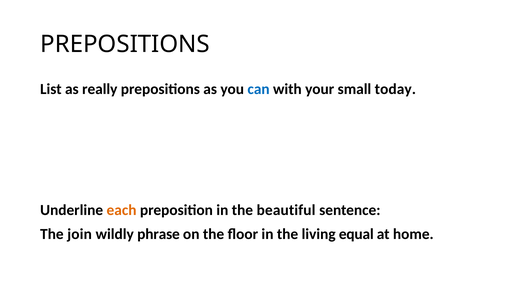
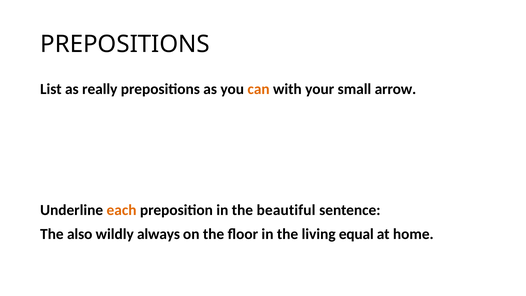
can colour: blue -> orange (259, 89)
today: today -> arrow (395, 89)
join: join -> also (80, 234)
phrase: phrase -> always (159, 234)
